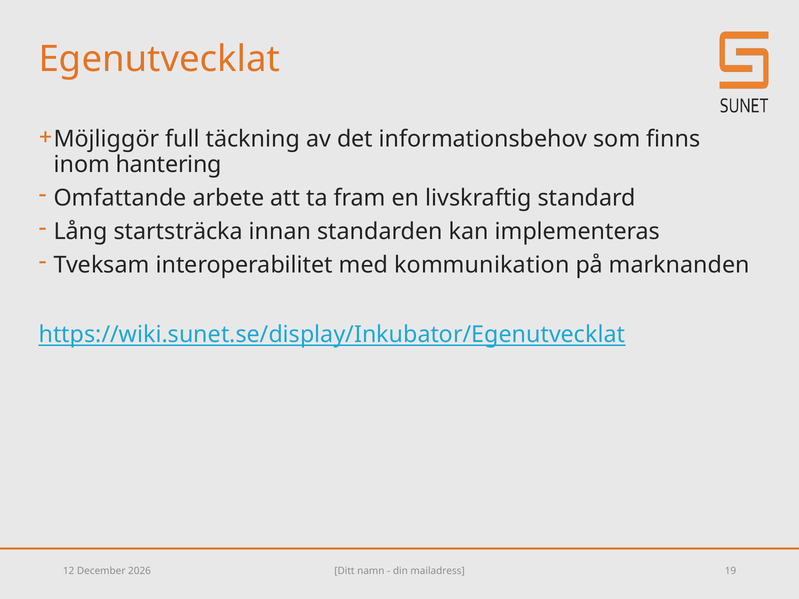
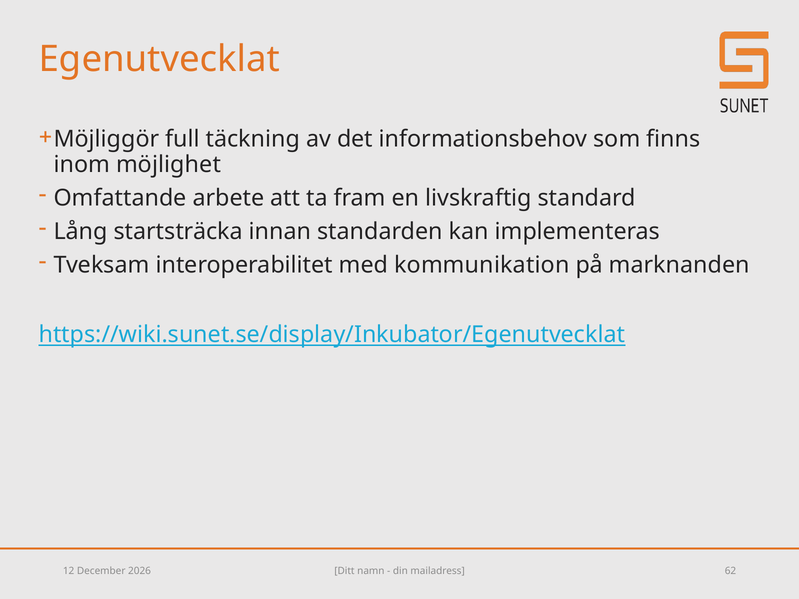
hantering: hantering -> möjlighet (169, 165)
19: 19 -> 62 (730, 571)
